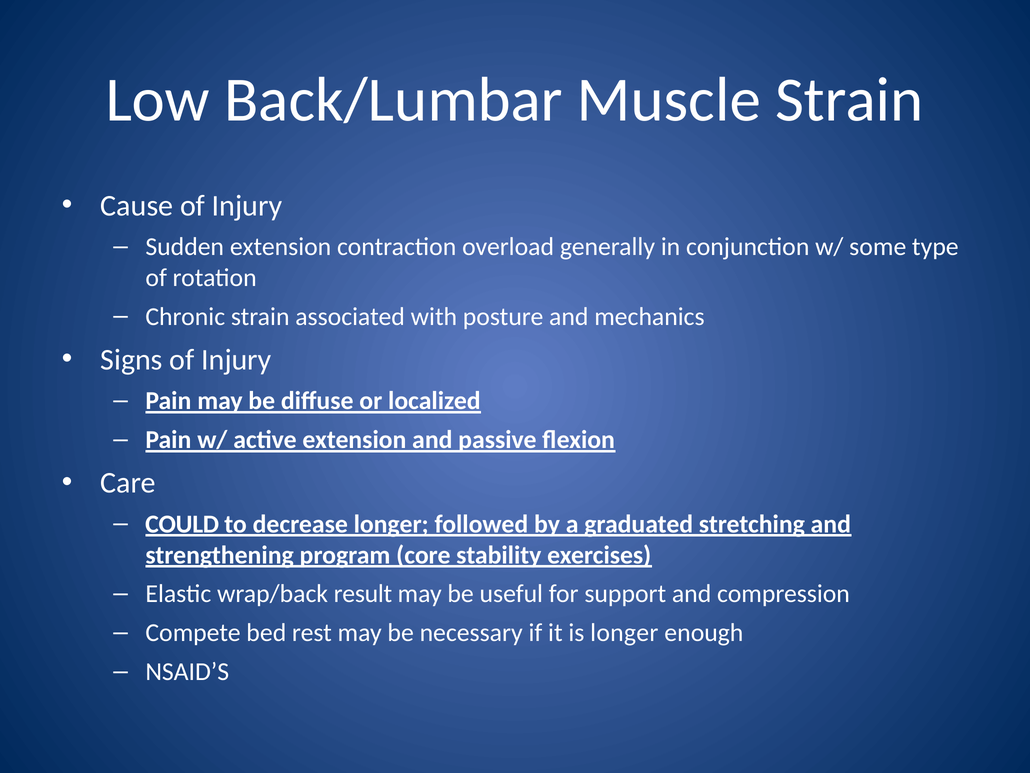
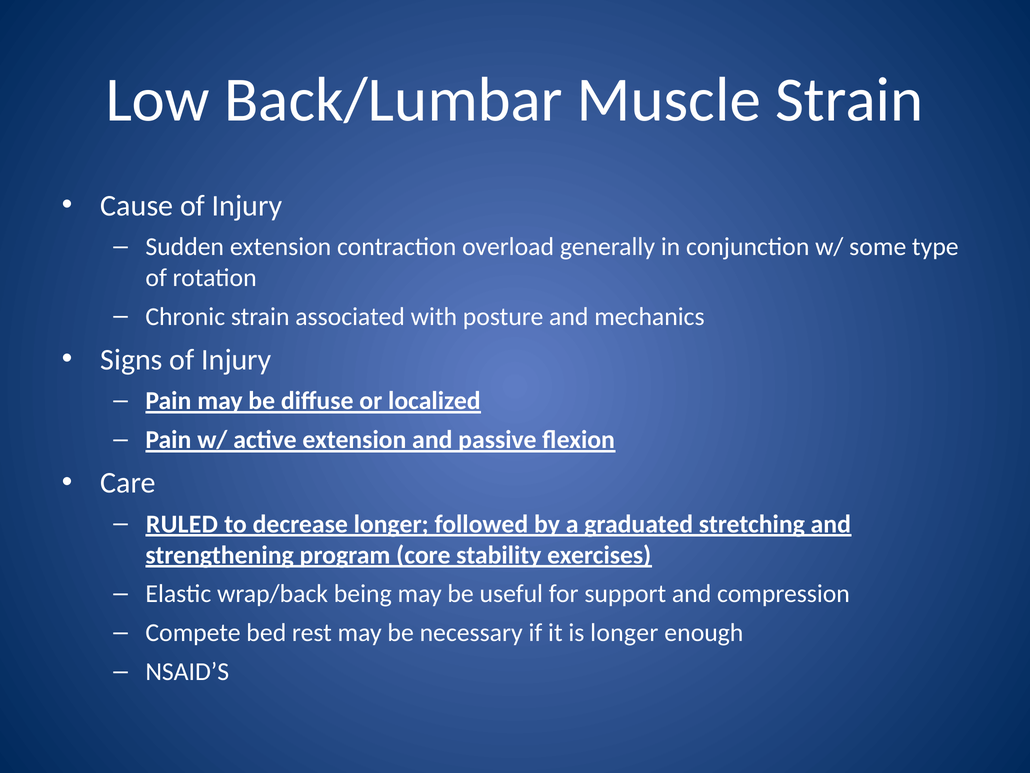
COULD: COULD -> RULED (182, 524)
result: result -> being (363, 594)
